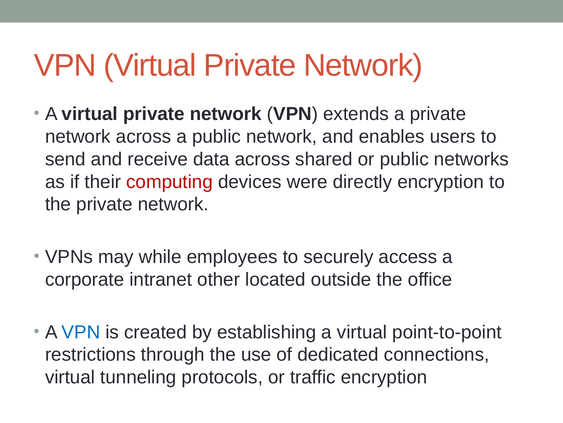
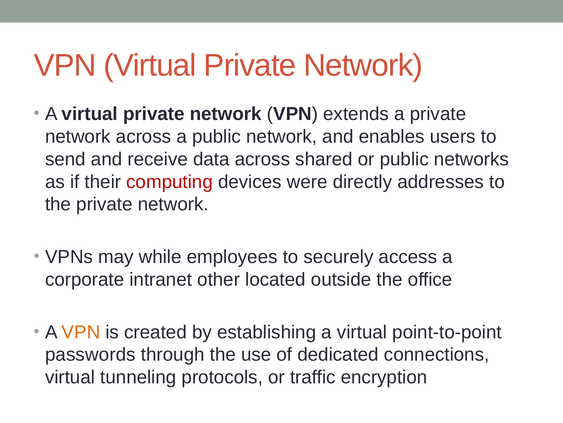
directly encryption: encryption -> addresses (441, 181)
VPN colour: blue -> orange (81, 332)
restrictions: restrictions -> passwords (90, 354)
